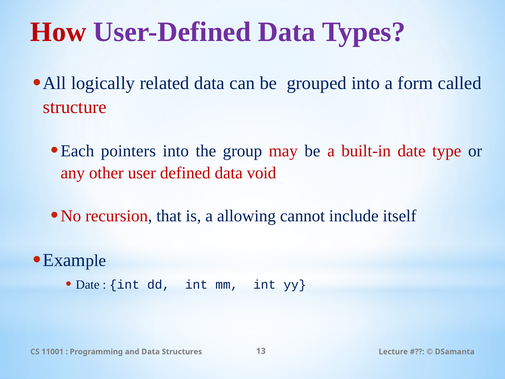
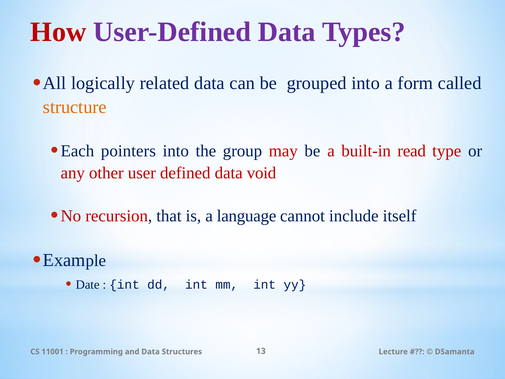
structure colour: red -> orange (75, 107)
built-in date: date -> read (412, 151)
allowing: allowing -> language (247, 216)
